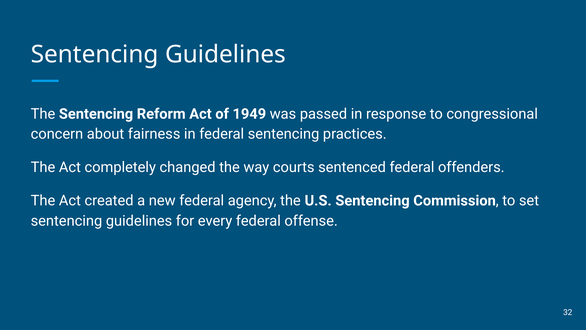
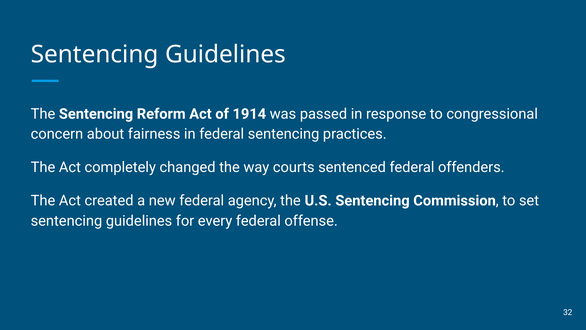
1949: 1949 -> 1914 (249, 114)
